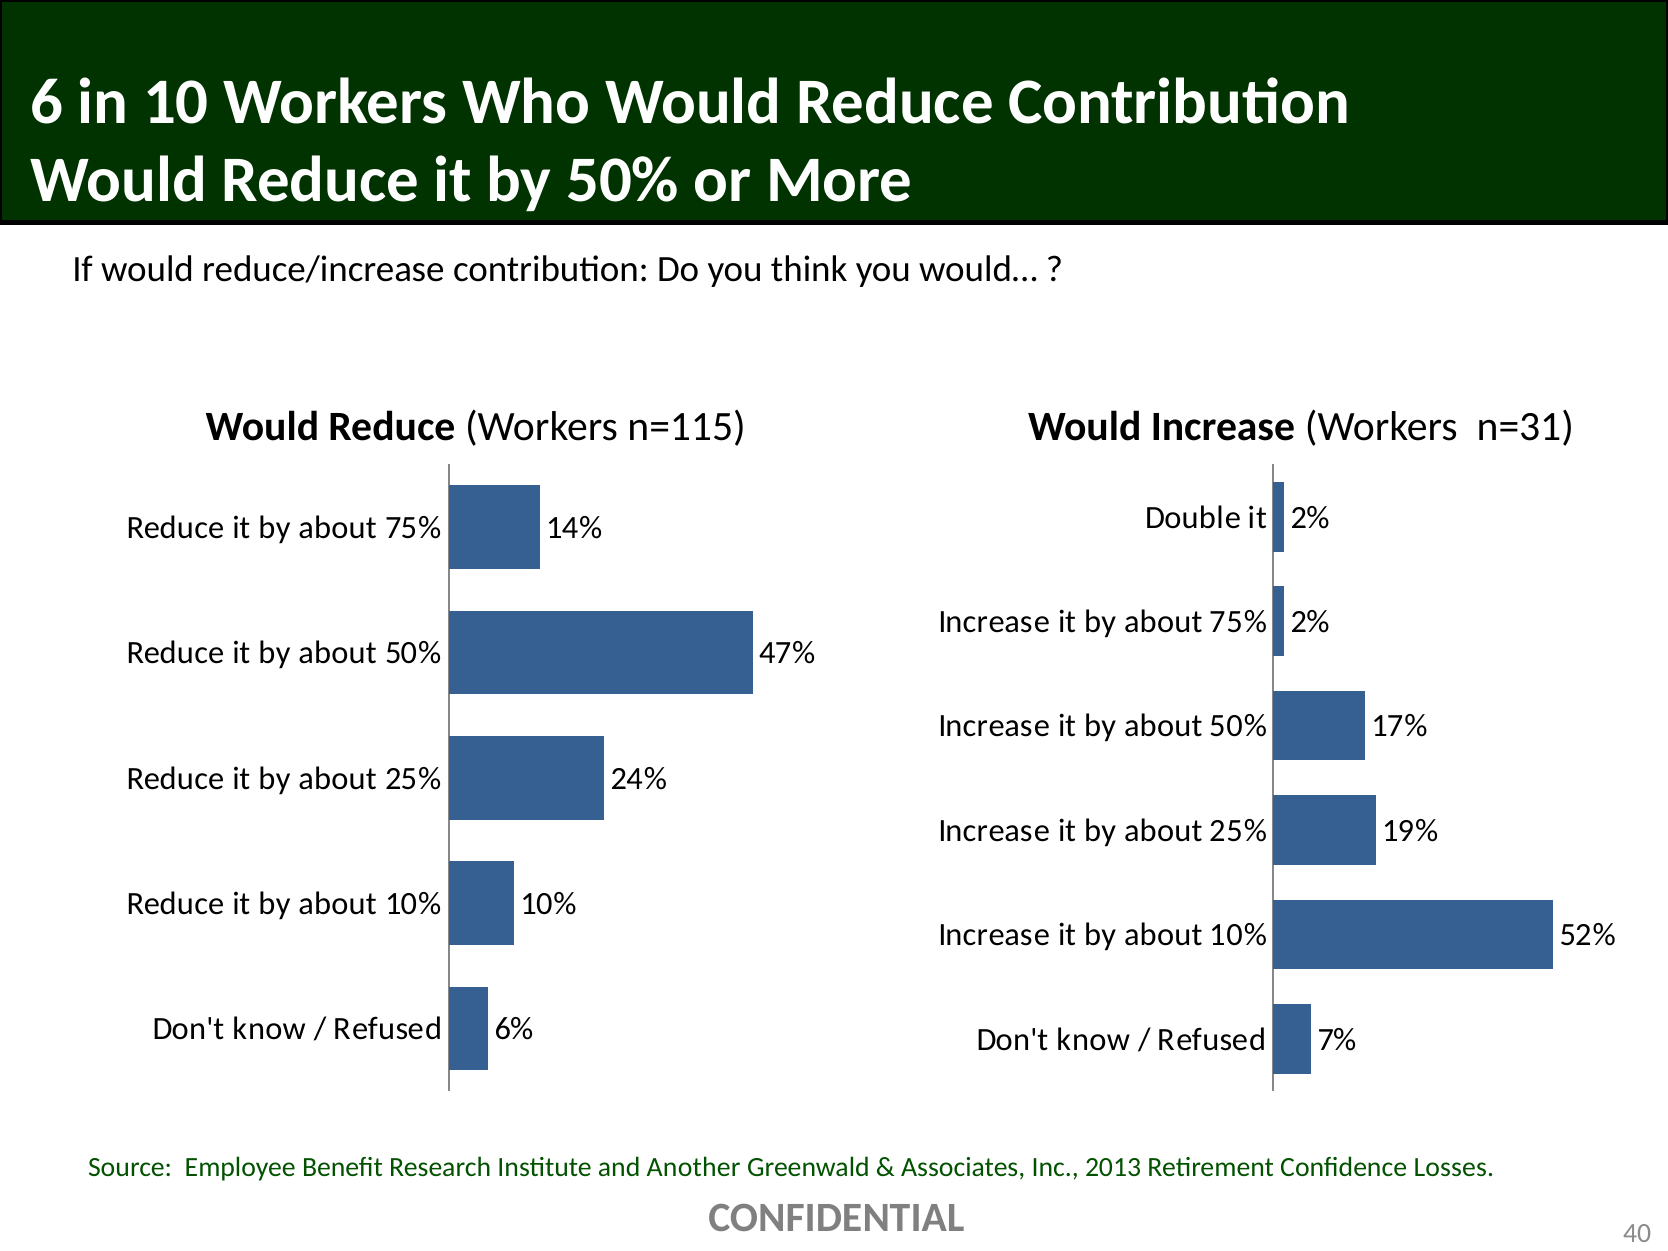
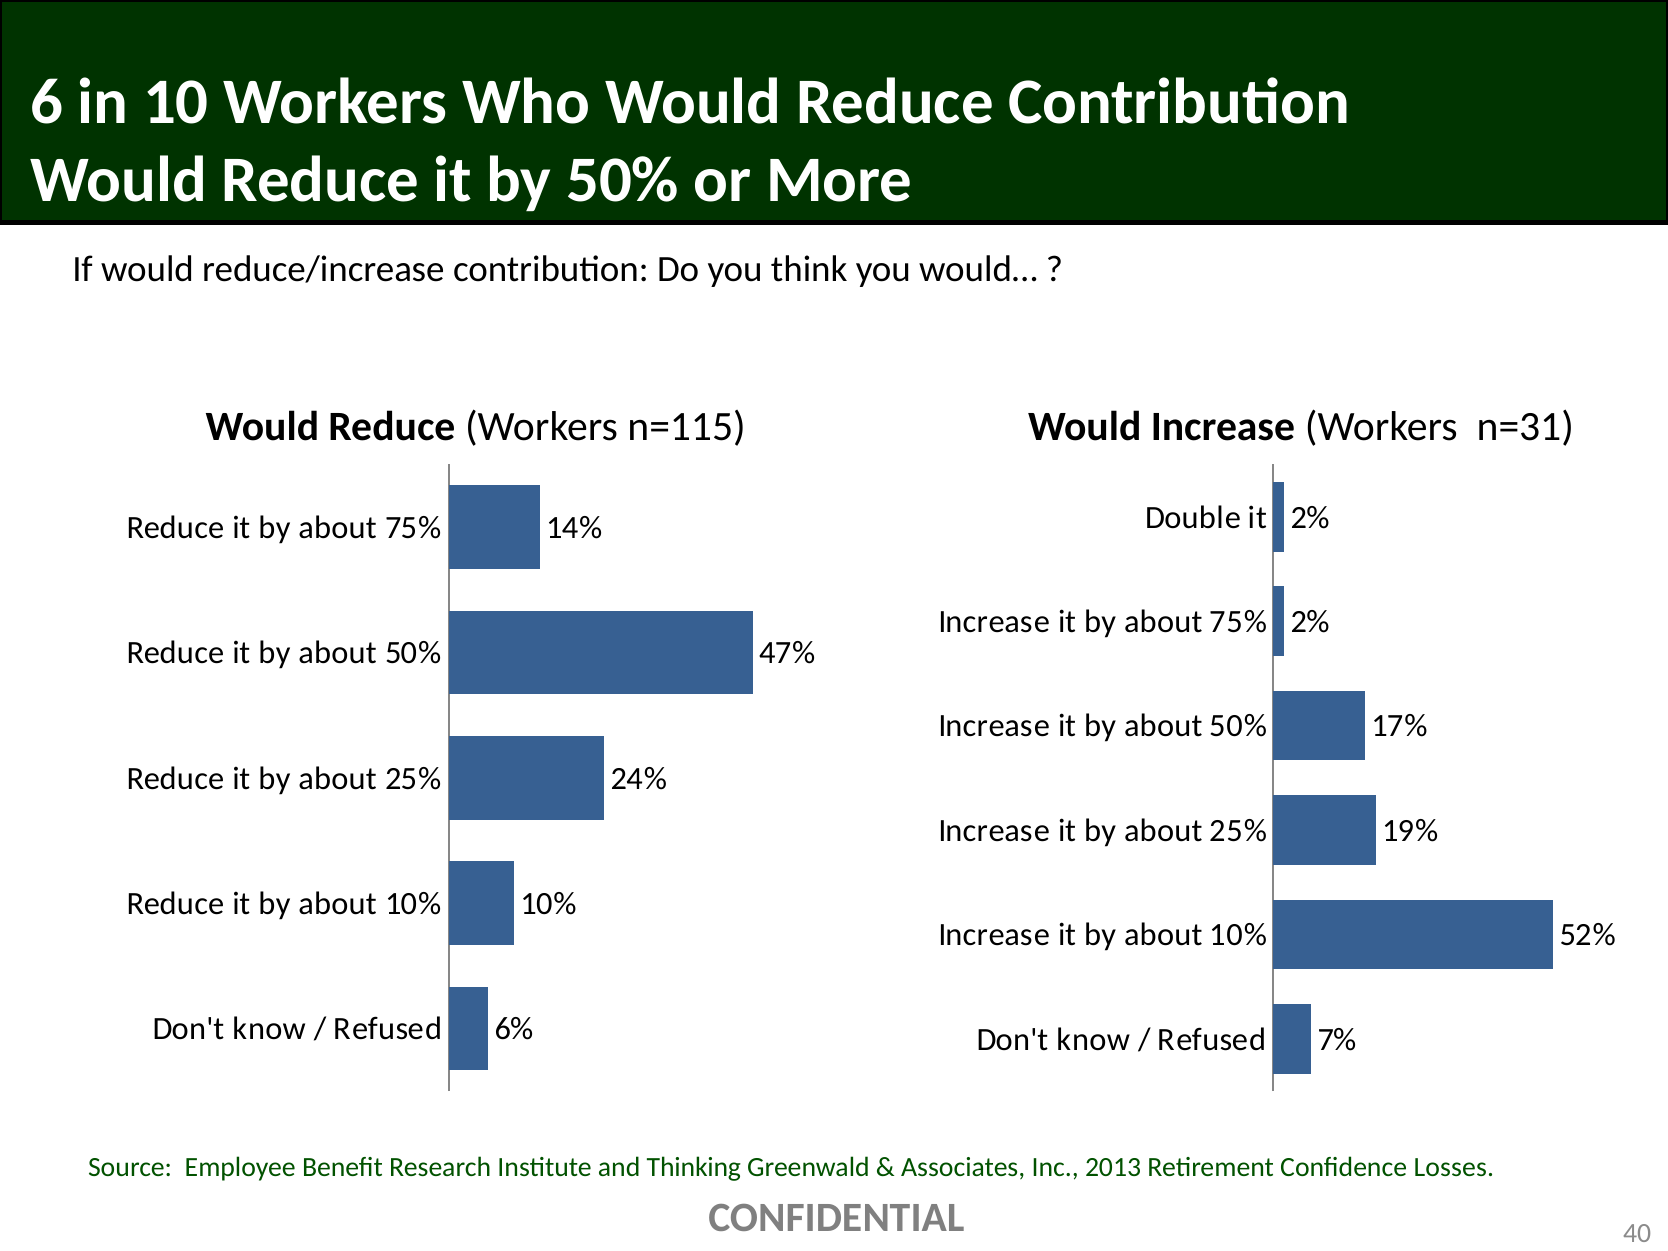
Another: Another -> Thinking (694, 1167)
